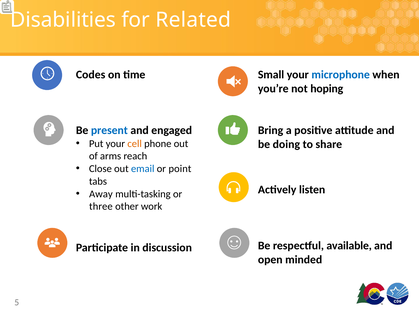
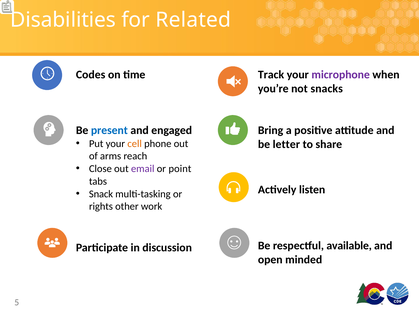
Small: Small -> Track (271, 75)
microphone colour: blue -> purple (341, 75)
hoping: hoping -> snacks (327, 89)
doing: doing -> letter (286, 145)
email colour: blue -> purple (143, 169)
Away: Away -> Snack (101, 194)
three: three -> rights (101, 207)
